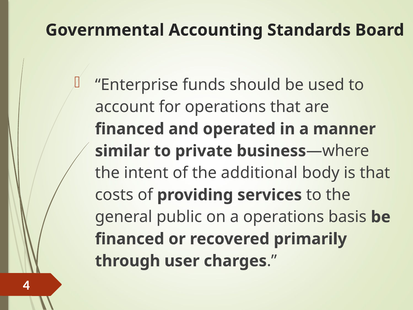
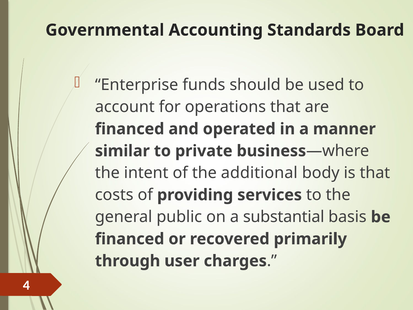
a operations: operations -> substantial (284, 217)
